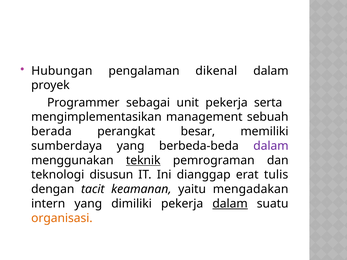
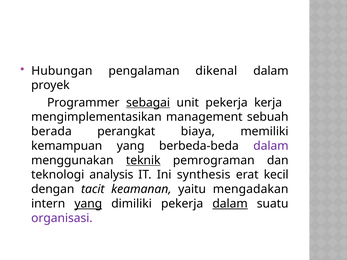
sebagai underline: none -> present (148, 103)
serta: serta -> kerja (268, 103)
besar: besar -> biaya (198, 132)
sumberdaya: sumberdaya -> kemampuan (67, 146)
disusun: disusun -> analysis (111, 175)
dianggap: dianggap -> synthesis (204, 175)
tulis: tulis -> kecil (276, 175)
yang underline: none -> present (88, 204)
organisasi colour: orange -> purple (62, 218)
